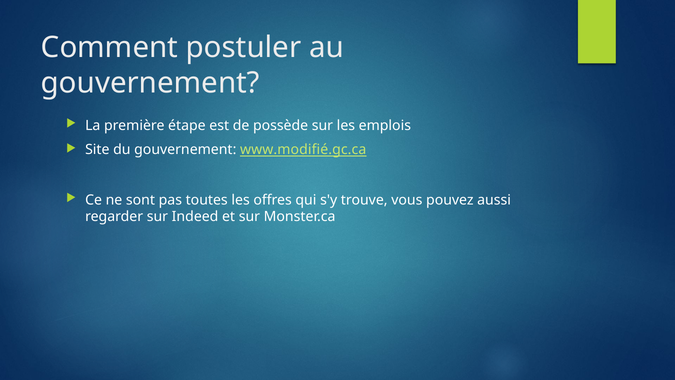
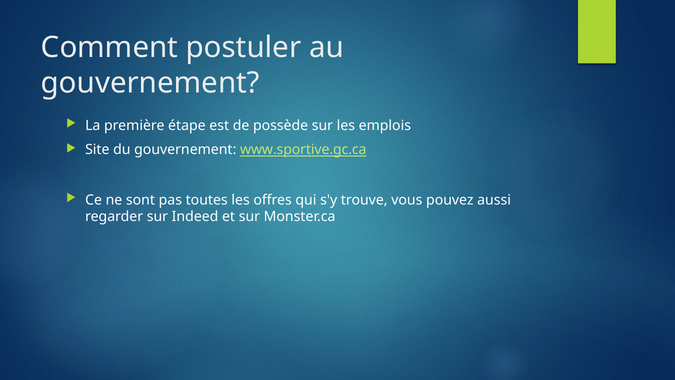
www.modifié.gc.ca: www.modifié.gc.ca -> www.sportive.gc.ca (303, 150)
